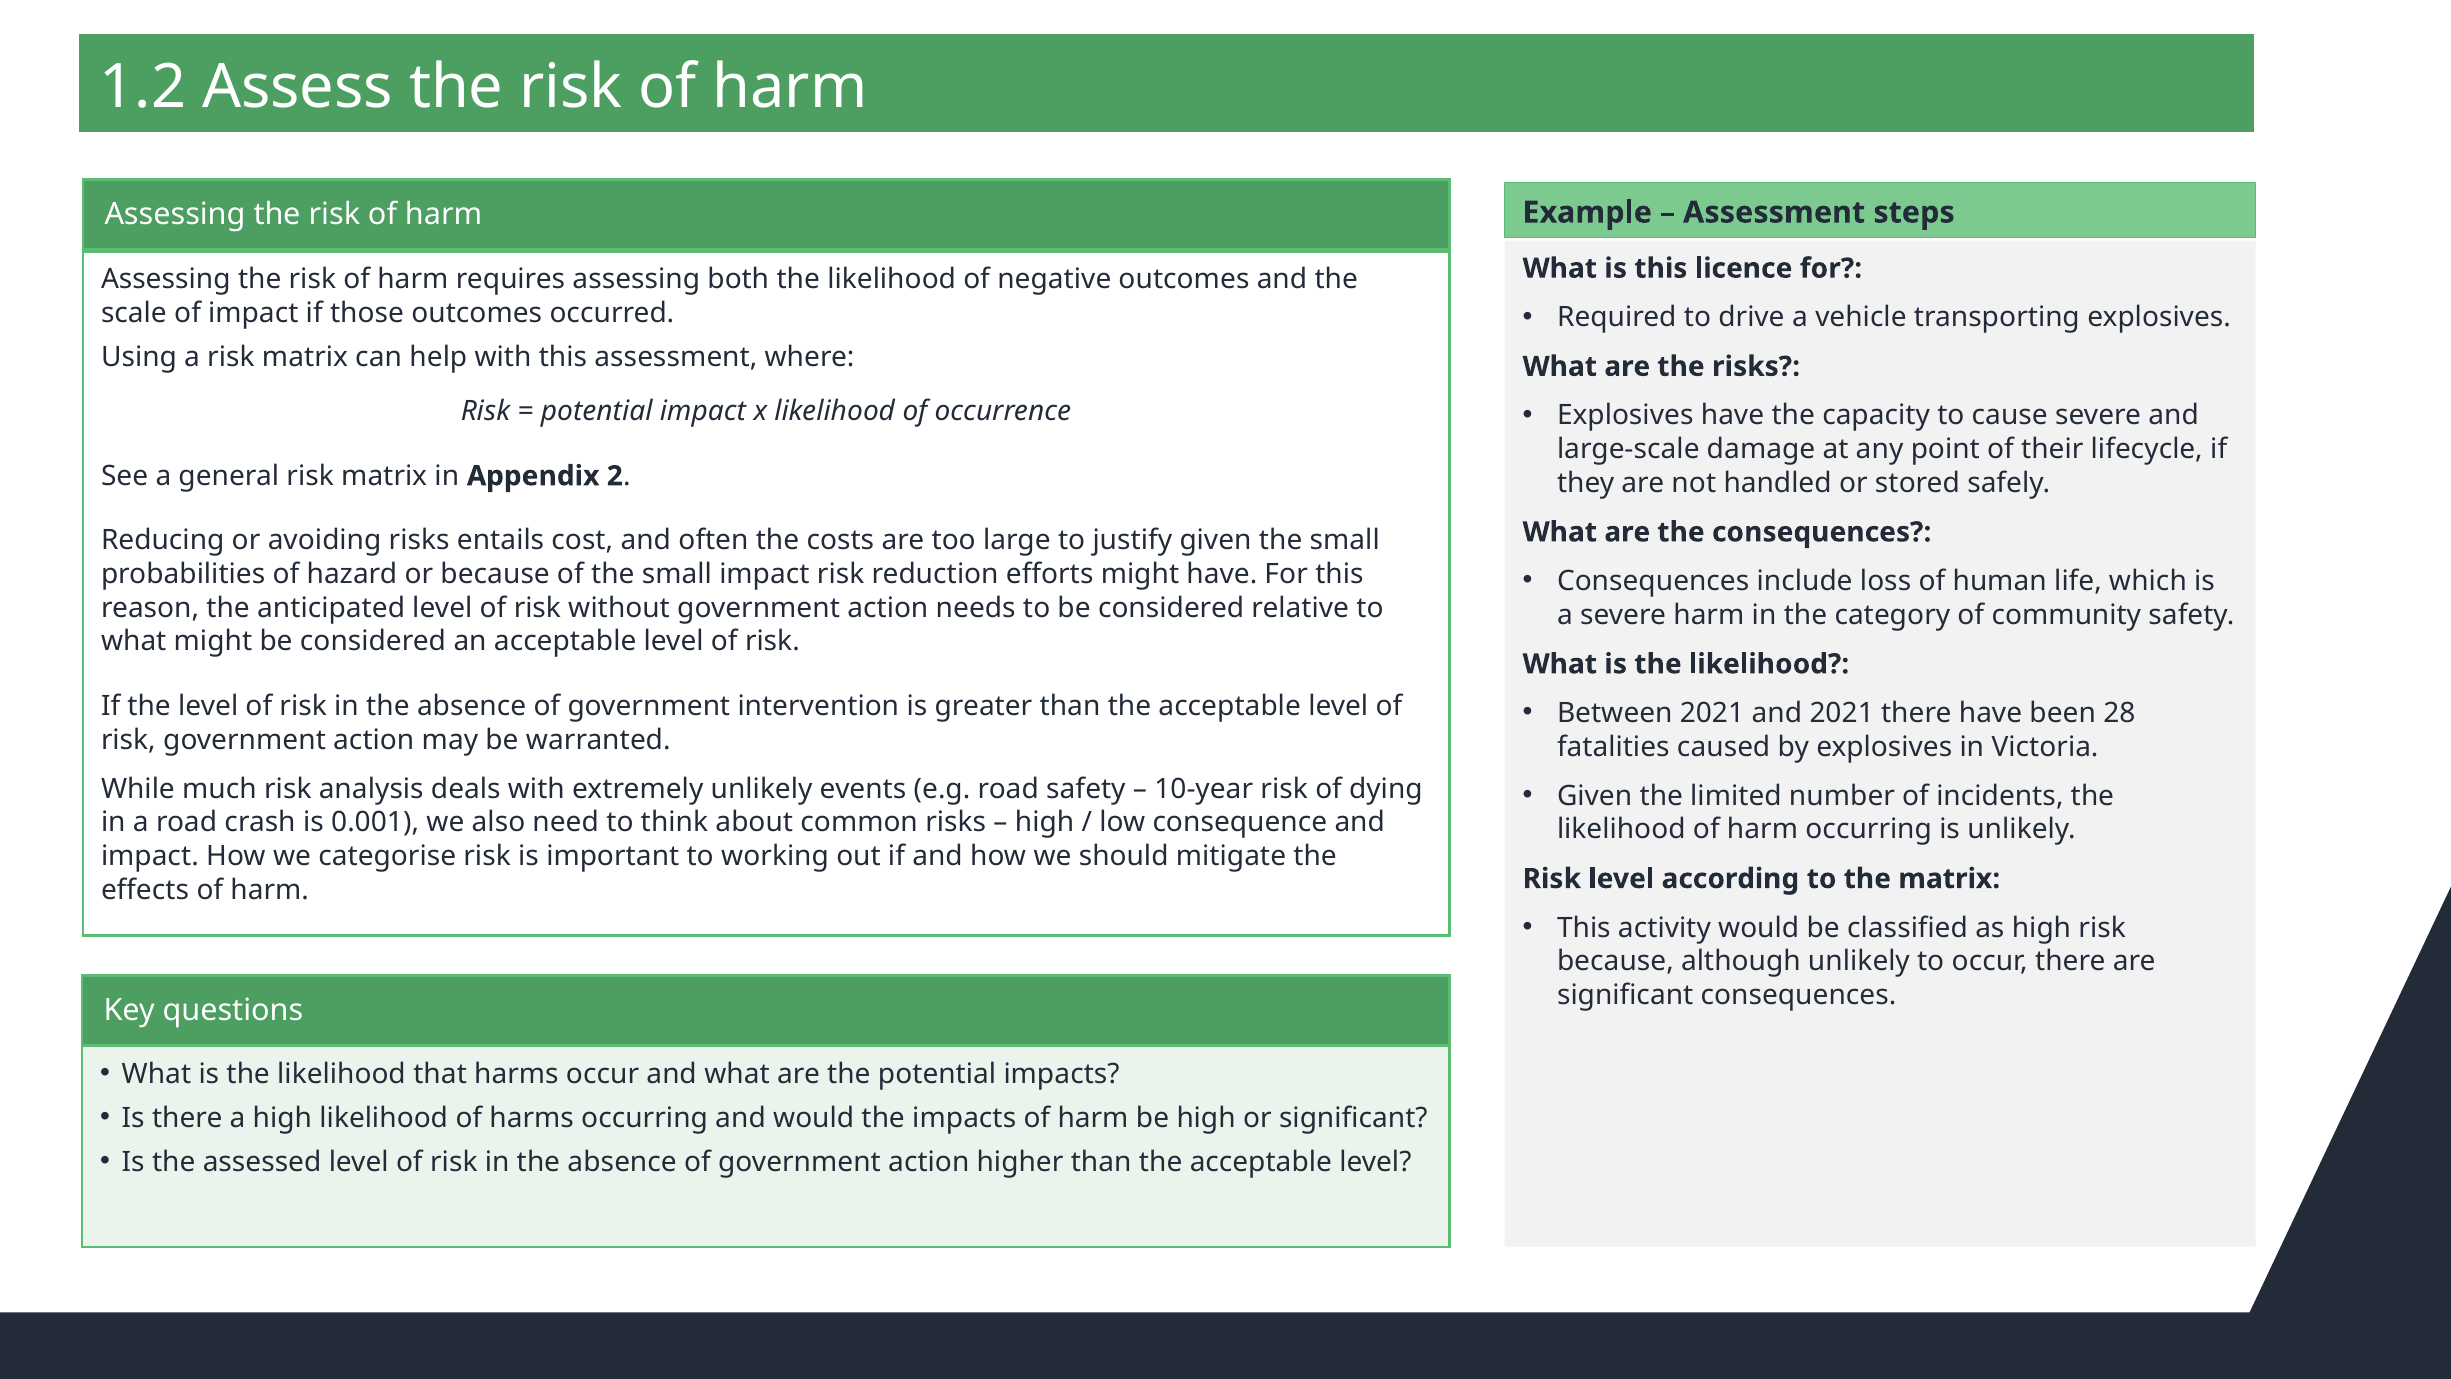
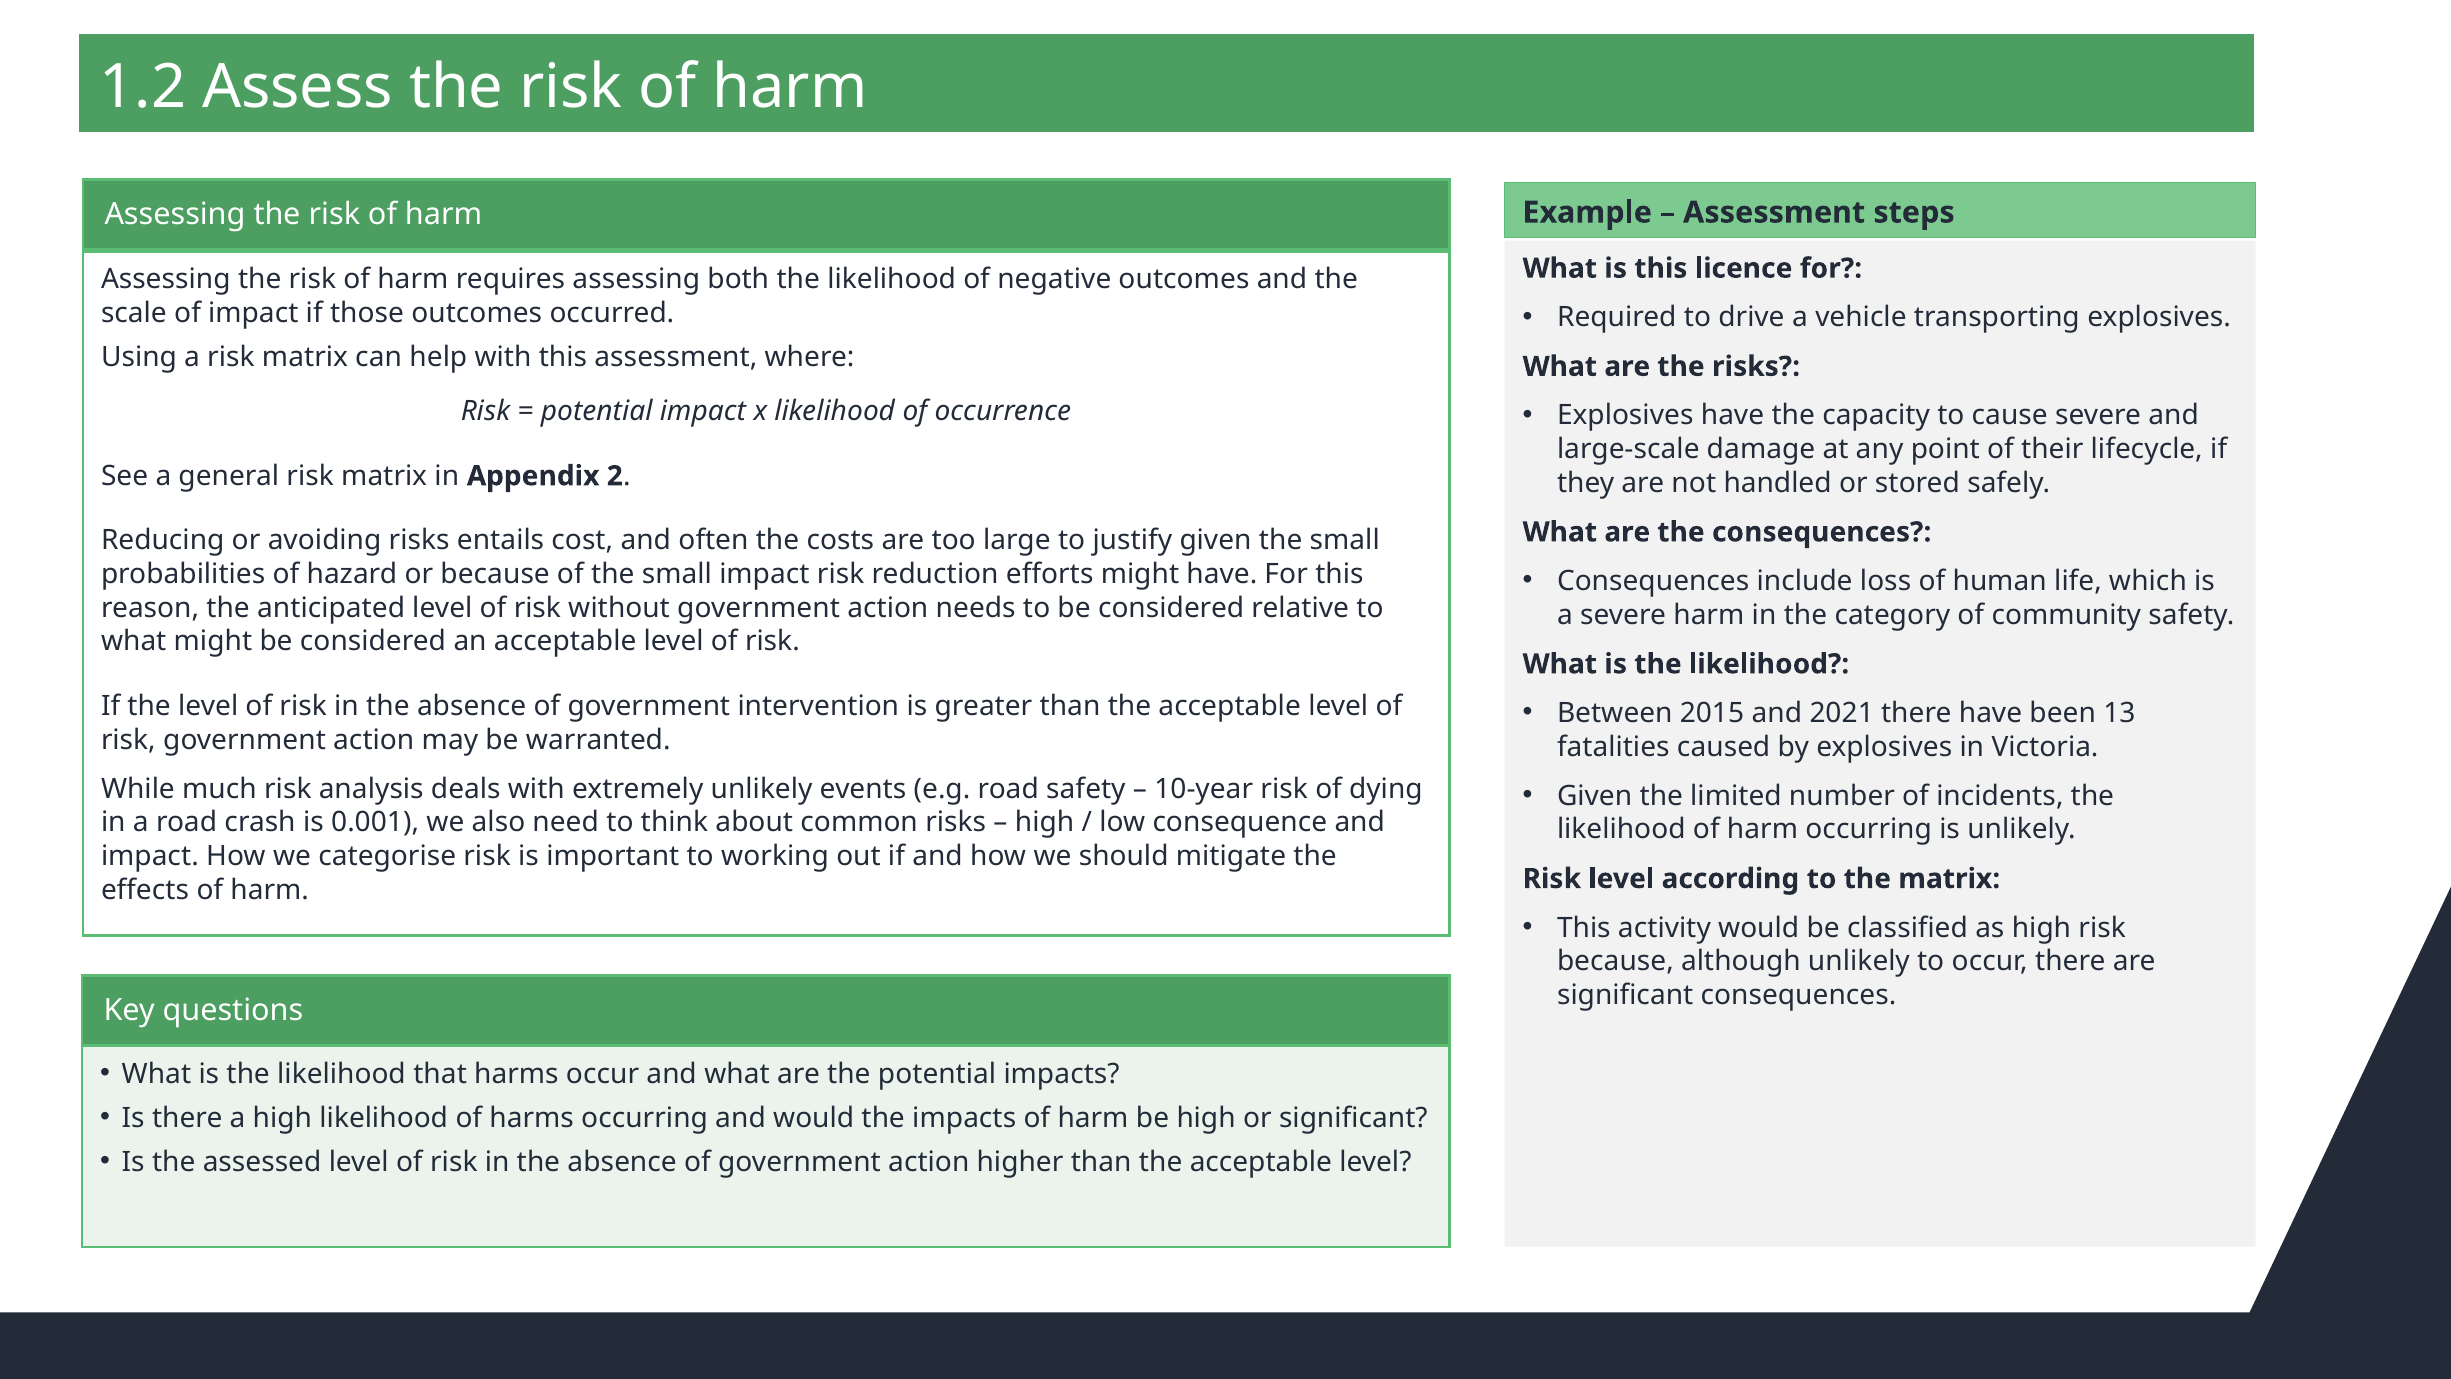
Between 2021: 2021 -> 2015 (1712, 713)
28: 28 -> 13 (2119, 713)
